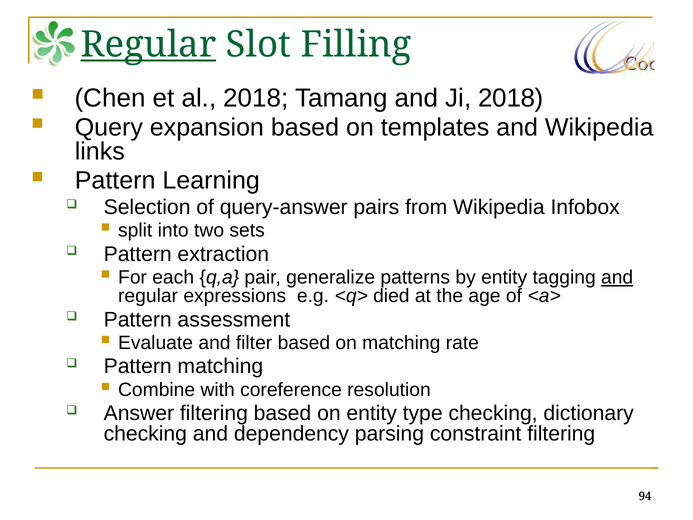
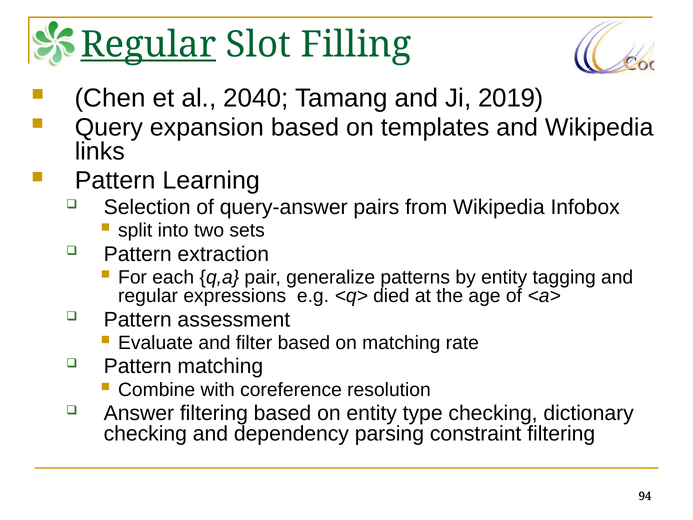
al 2018: 2018 -> 2040 (256, 98)
Ji 2018: 2018 -> 2019 (511, 98)
and underline: present -> none (617, 277)
